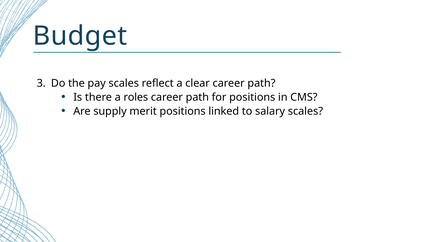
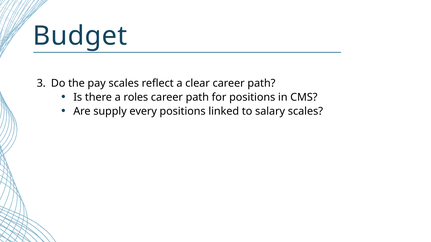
merit: merit -> every (143, 111)
